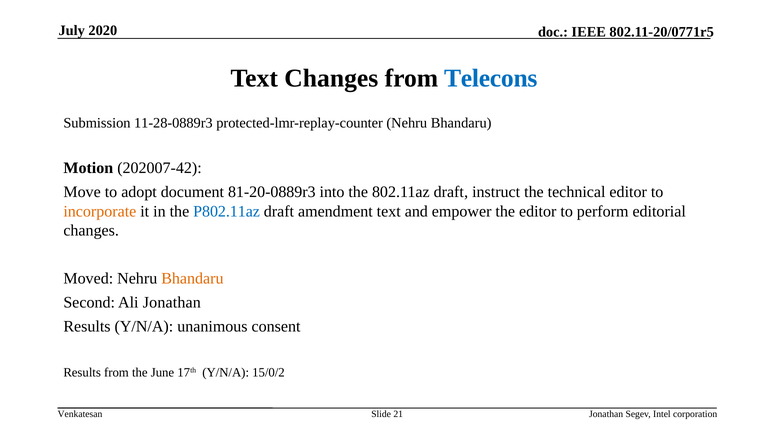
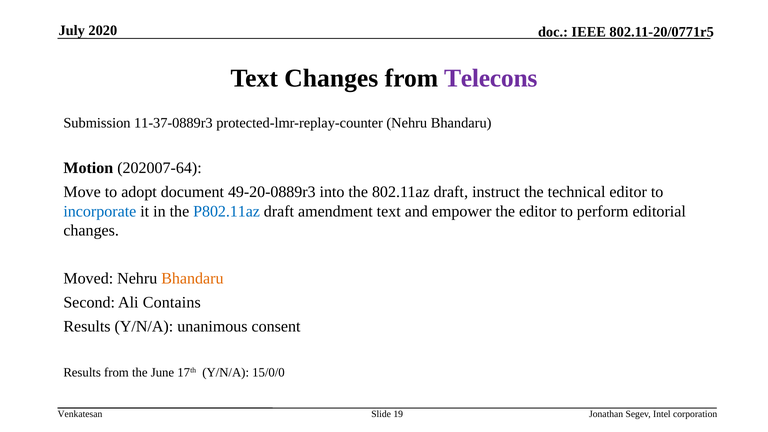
Telecons colour: blue -> purple (491, 79)
11-28-0889r3: 11-28-0889r3 -> 11-37-0889r3 (173, 123)
202007-42: 202007-42 -> 202007-64 (159, 168)
81-20-0889r3: 81-20-0889r3 -> 49-20-0889r3 (272, 192)
incorporate colour: orange -> blue (100, 211)
Ali Jonathan: Jonathan -> Contains (172, 303)
15/0/2: 15/0/2 -> 15/0/0 (268, 372)
21: 21 -> 19 (398, 414)
